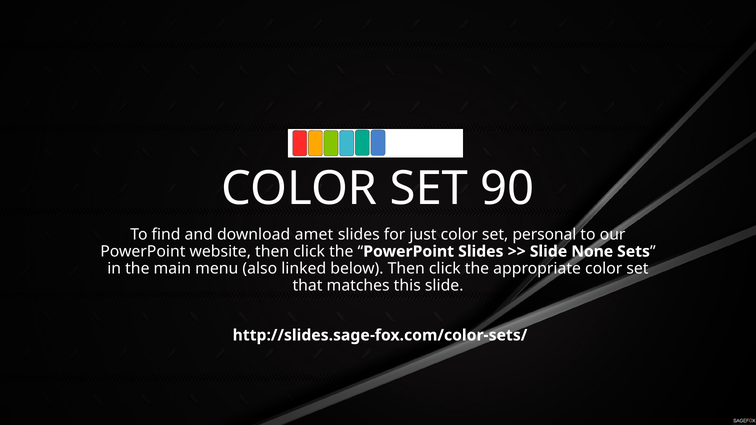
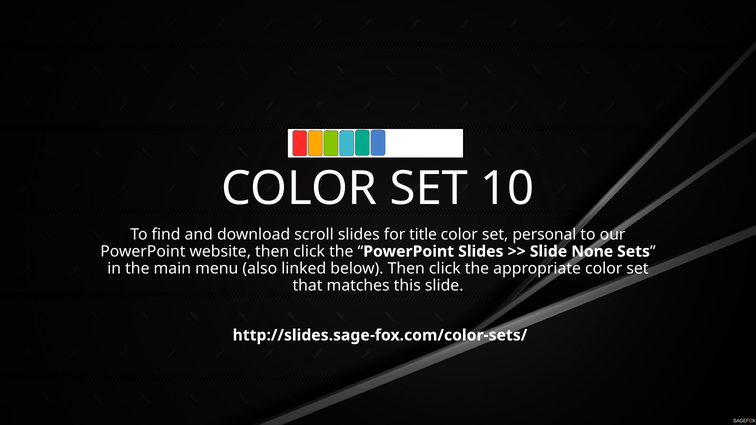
90: 90 -> 10 (507, 189)
amet: amet -> scroll (314, 235)
just: just -> title (423, 235)
